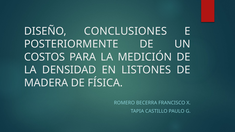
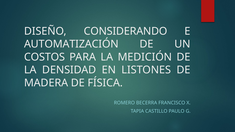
CONCLUSIONES: CONCLUSIONES -> CONSIDERANDO (126, 31)
POSTERIORMENTE: POSTERIORMENTE -> AUTOMATIZACIÓN (71, 44)
